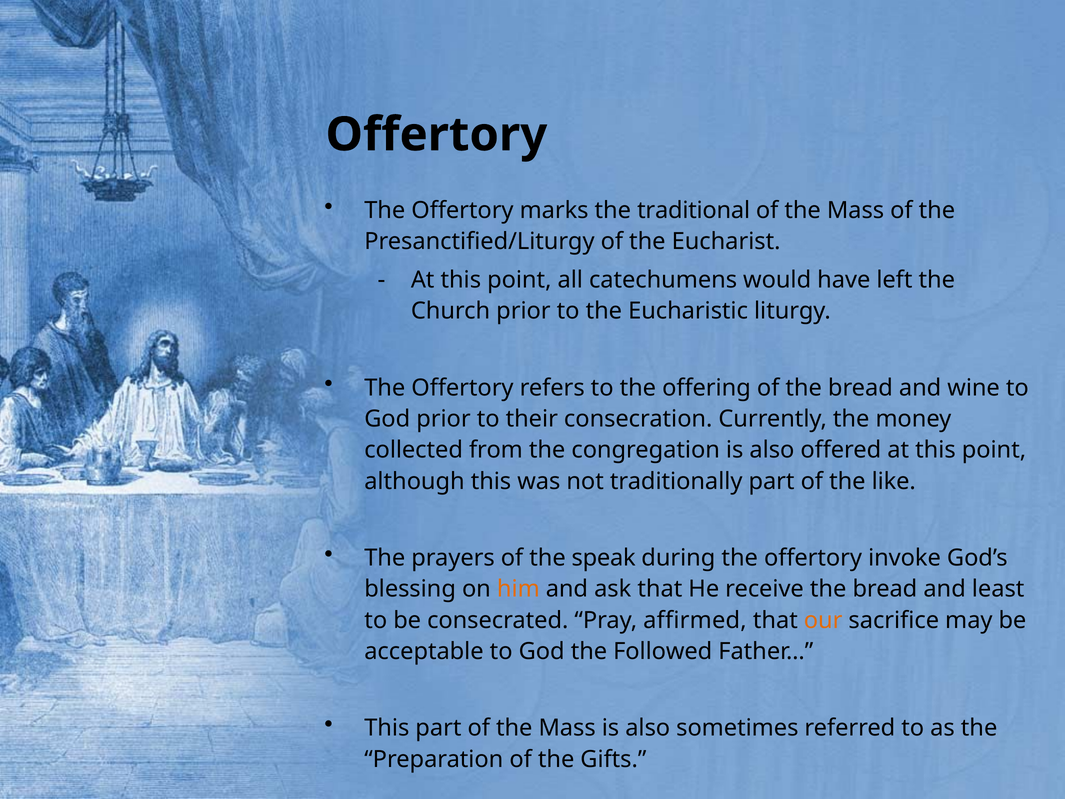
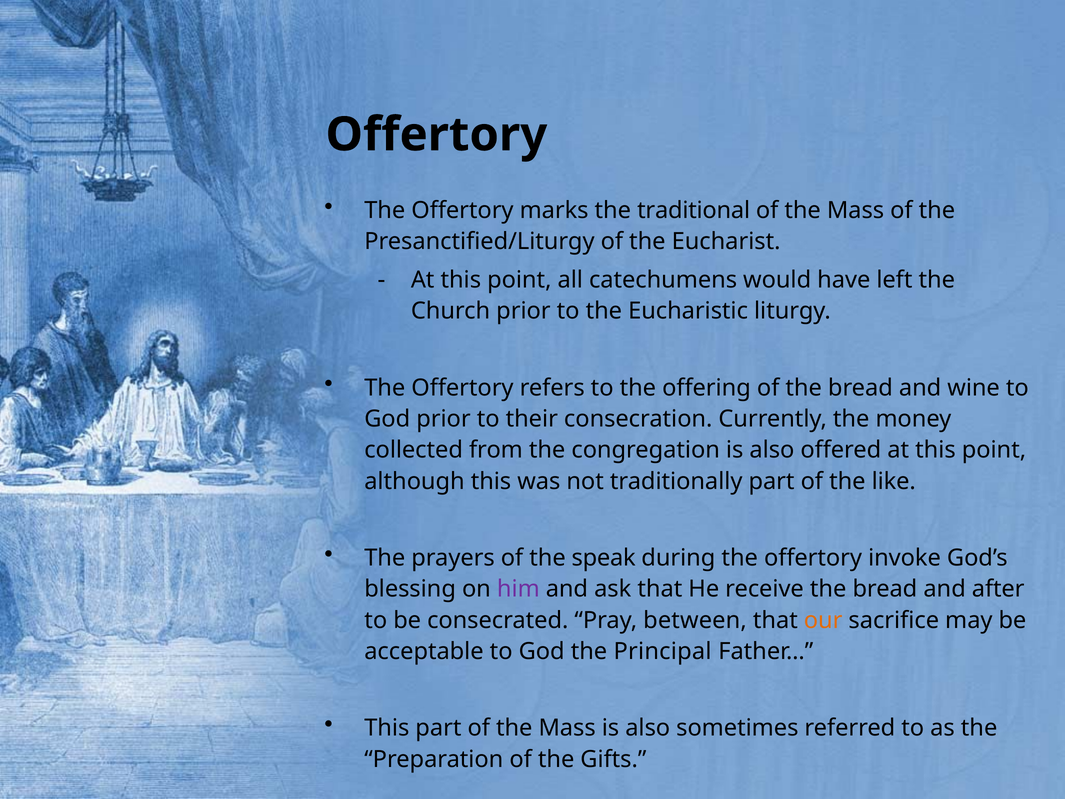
him colour: orange -> purple (518, 589)
least: least -> after (998, 589)
affirmed: affirmed -> between (695, 620)
Followed: Followed -> Principal (663, 651)
